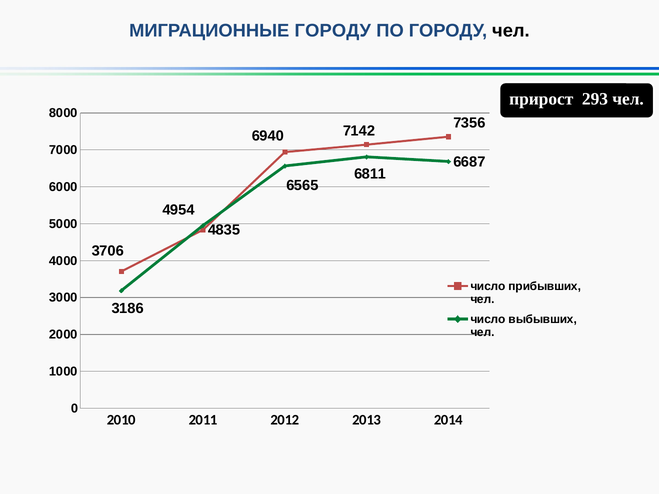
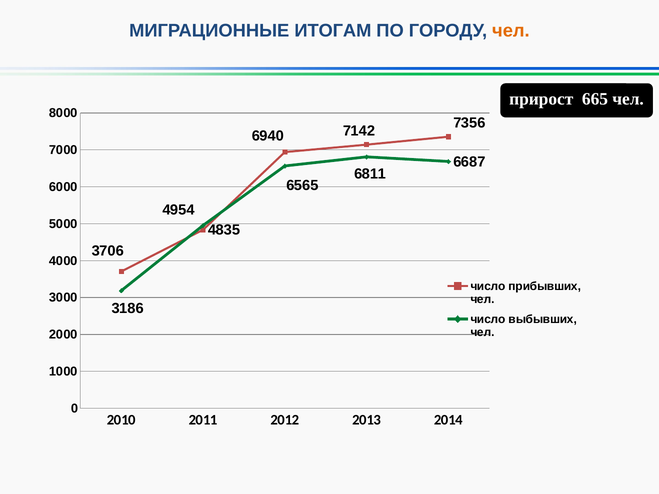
МИГРАЦИОННЫЕ ГОРОДУ: ГОРОДУ -> ИТОГАМ (333, 31)
чел colour: black -> orange (511, 31)
293: 293 -> 665 (595, 99)
